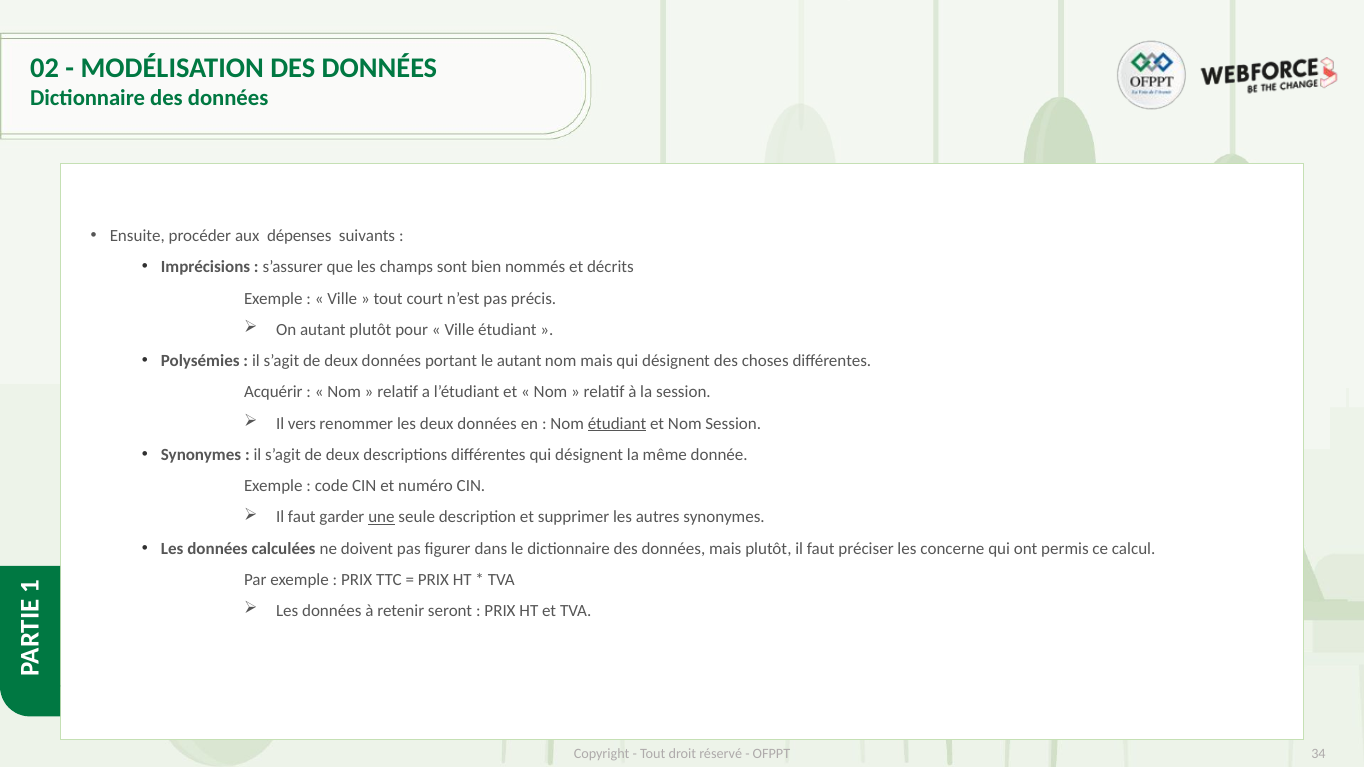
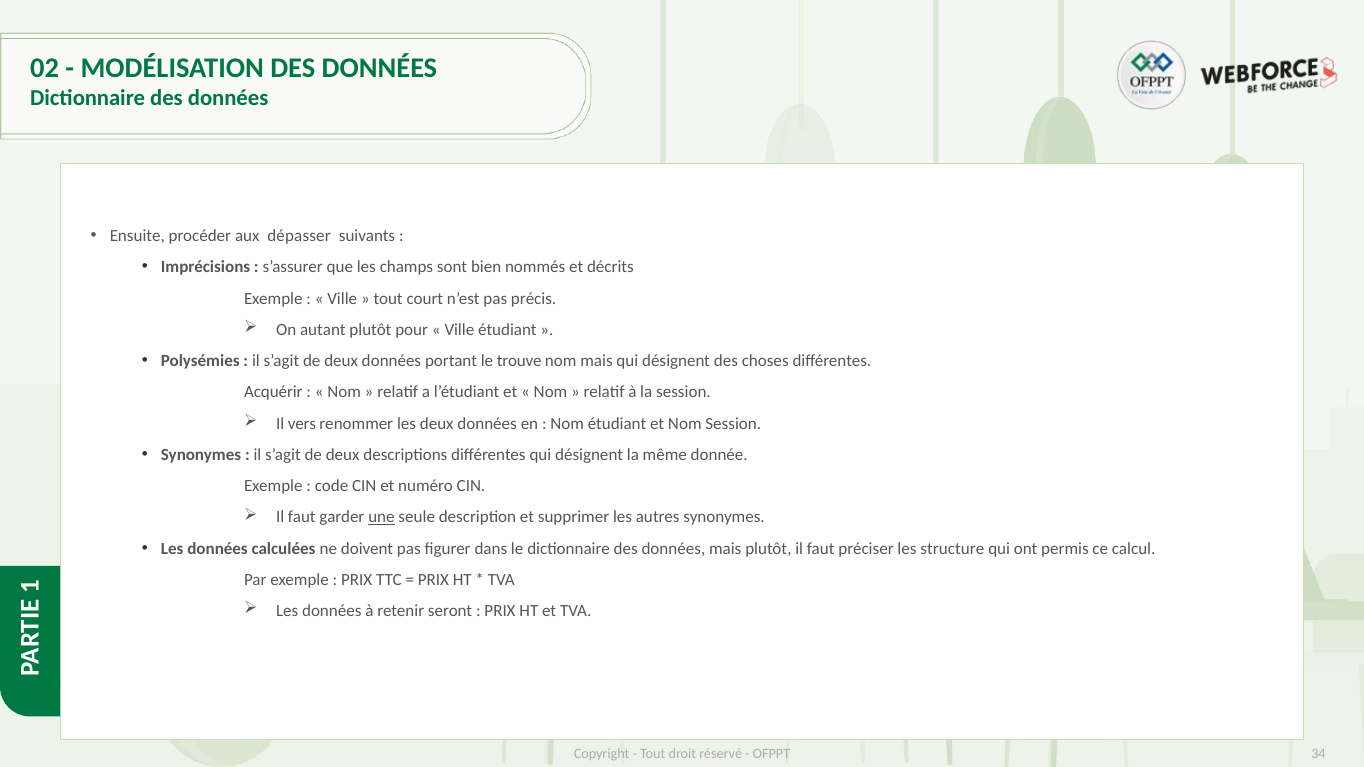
dépenses: dépenses -> dépasser (299, 236)
le autant: autant -> trouve (519, 361)
étudiant underline: present -> none (617, 424)
concerne: concerne -> structure (952, 549)
